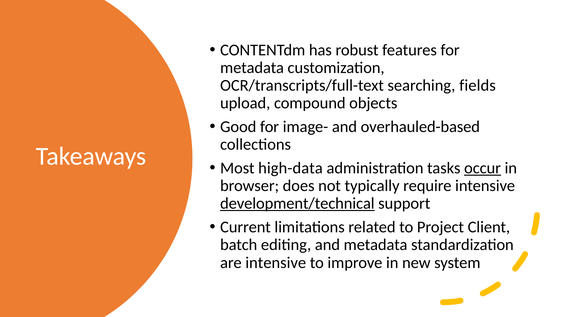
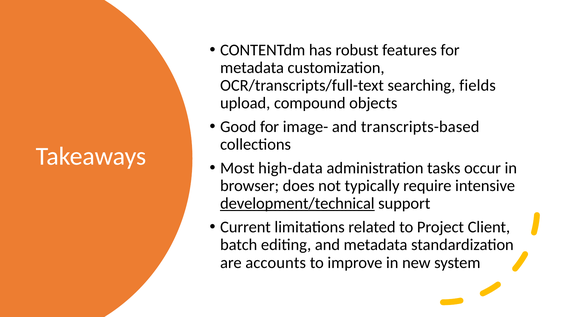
overhauled-based: overhauled-based -> transcripts-based (420, 127)
occur underline: present -> none (483, 168)
are intensive: intensive -> accounts (276, 262)
